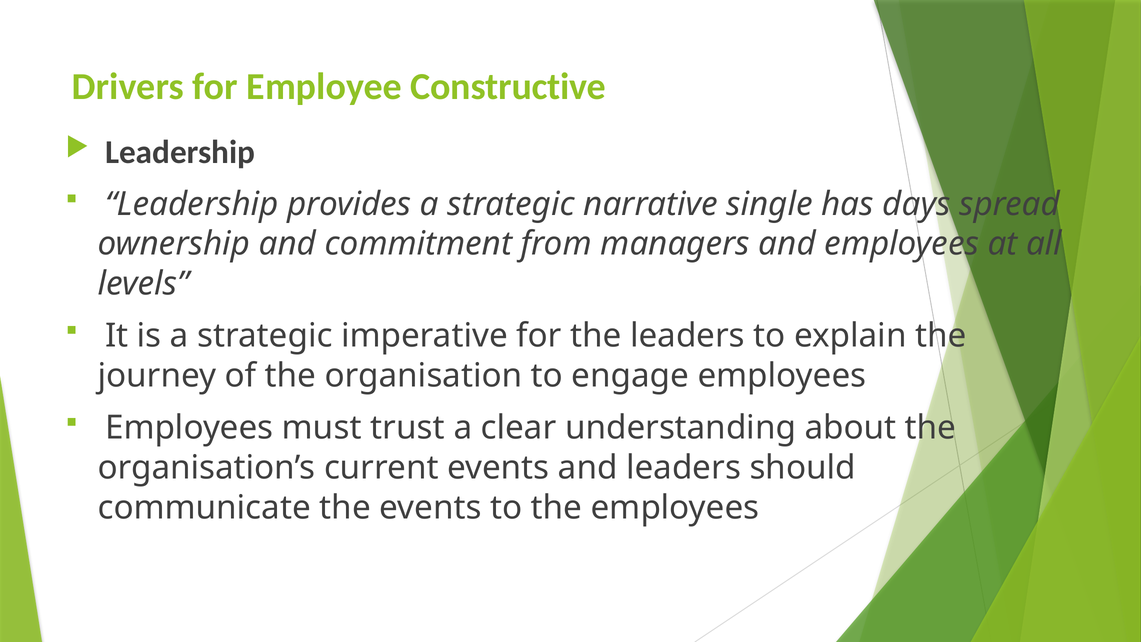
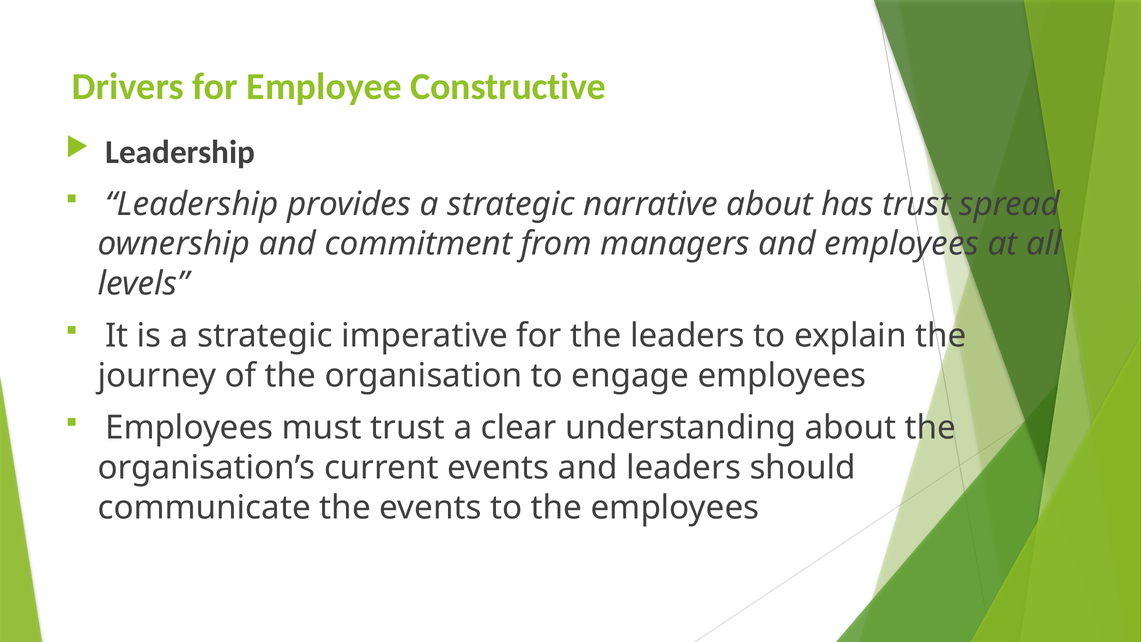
narrative single: single -> about (770, 204)
has days: days -> trust (916, 204)
